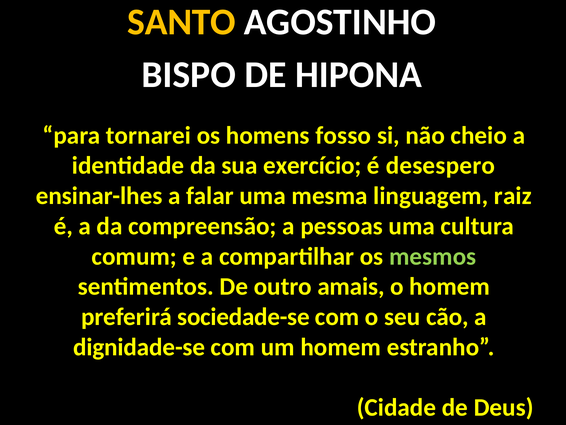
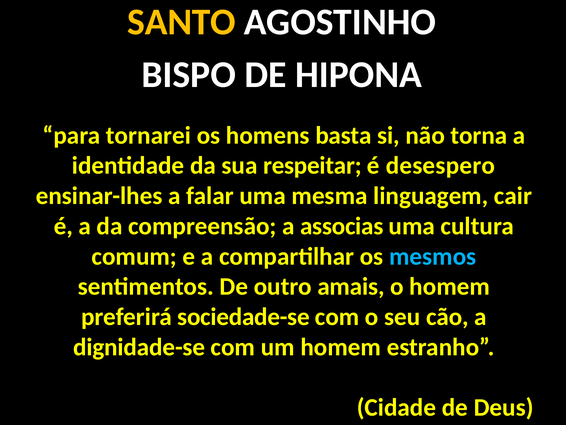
fosso: fosso -> basta (343, 135)
cheio: cheio -> torna (479, 135)
exercício: exercício -> respeitar (312, 165)
raiz: raiz -> cair (513, 196)
pessoas: pessoas -> associas (342, 226)
mesmos colour: light green -> light blue (433, 256)
